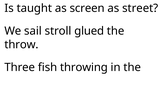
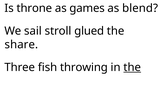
taught: taught -> throne (34, 8)
screen: screen -> games (87, 8)
street: street -> blend (140, 8)
throw: throw -> share (21, 44)
the underline: none -> present (132, 67)
